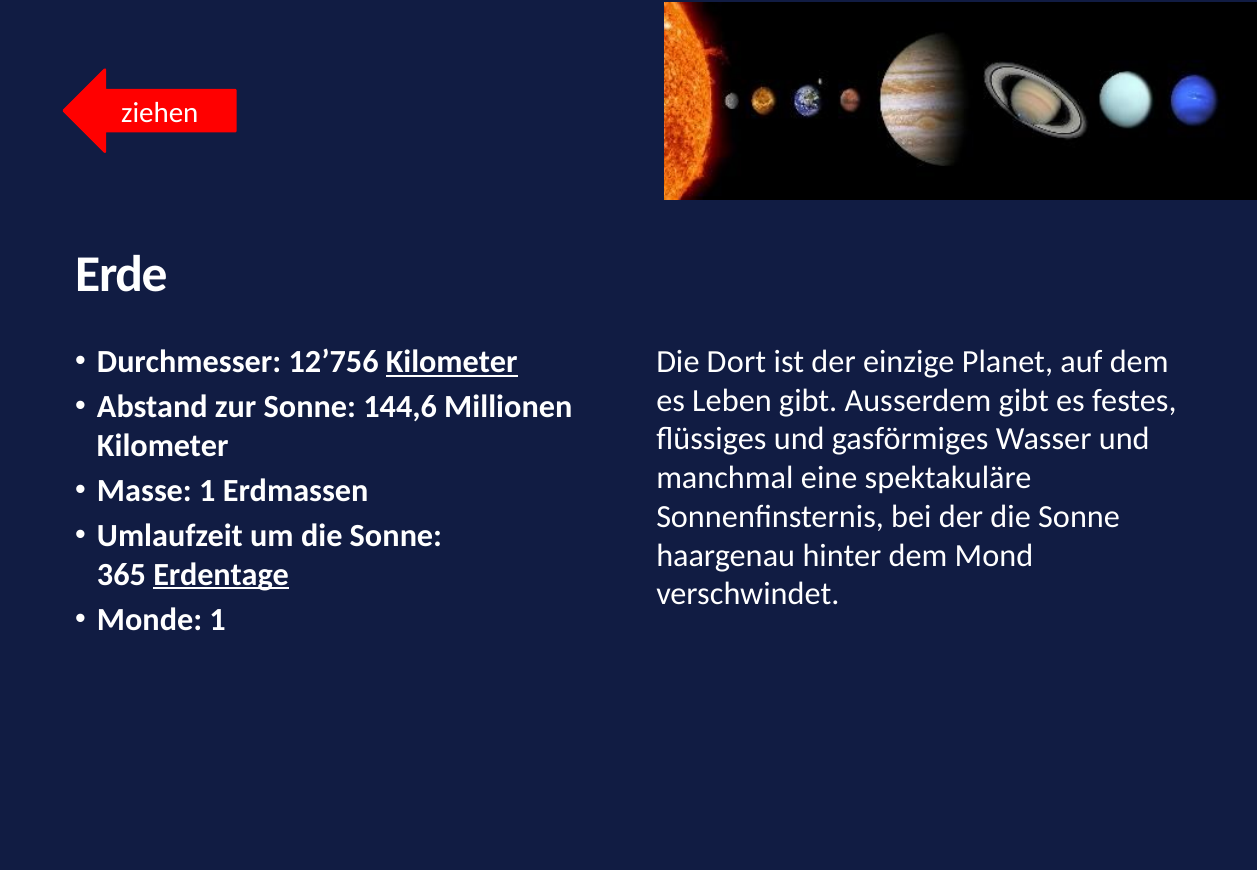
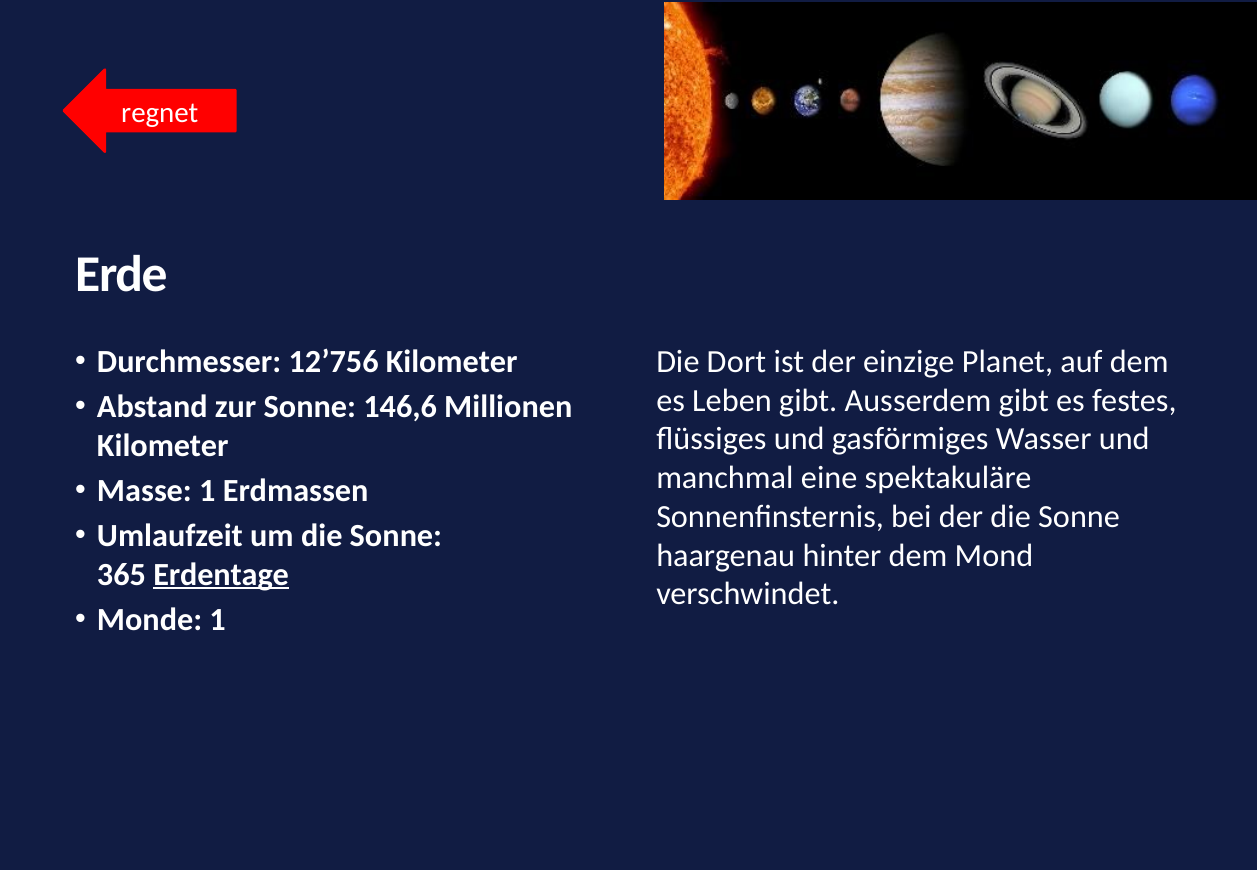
ziehen: ziehen -> regnet (160, 113)
Kilometer underline: present -> none (452, 362)
144,6: 144,6 -> 146,6 (400, 407)
